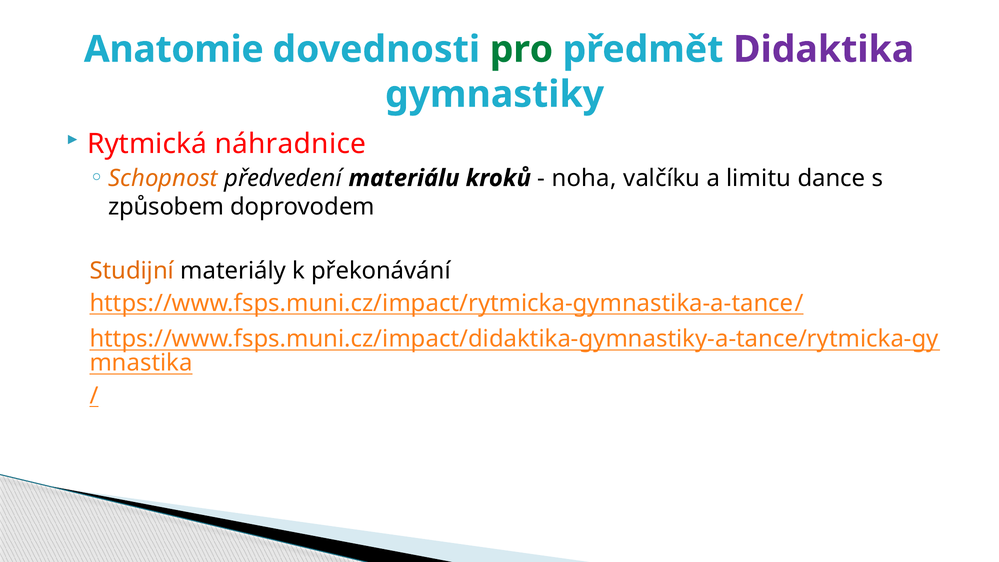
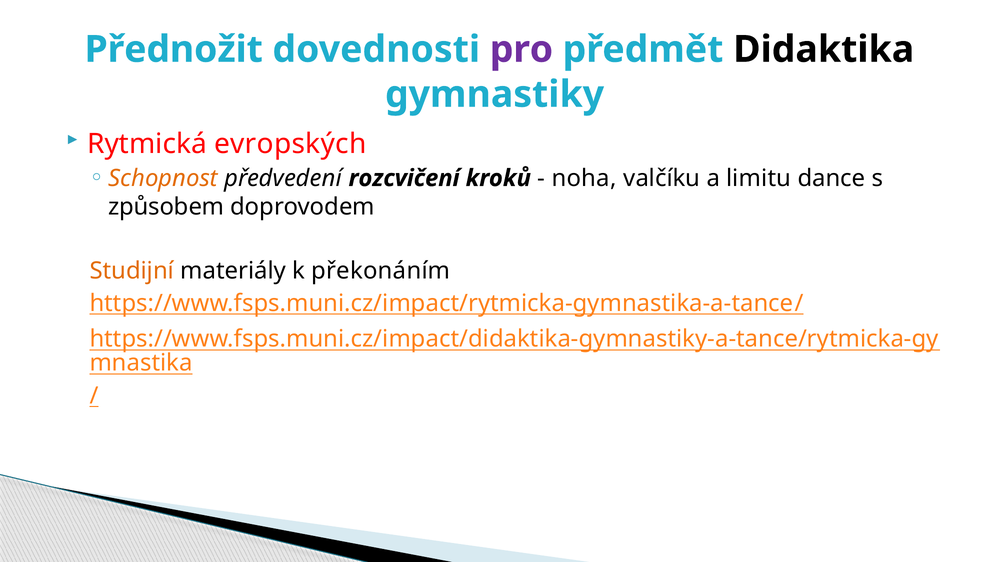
Anatomie: Anatomie -> Přednožit (174, 49)
pro colour: green -> purple (521, 49)
Didaktika colour: purple -> black (824, 49)
náhradnice: náhradnice -> evropských (290, 144)
materiálu: materiálu -> rozcvičení (404, 178)
překonávání: překonávání -> překonáním (381, 271)
